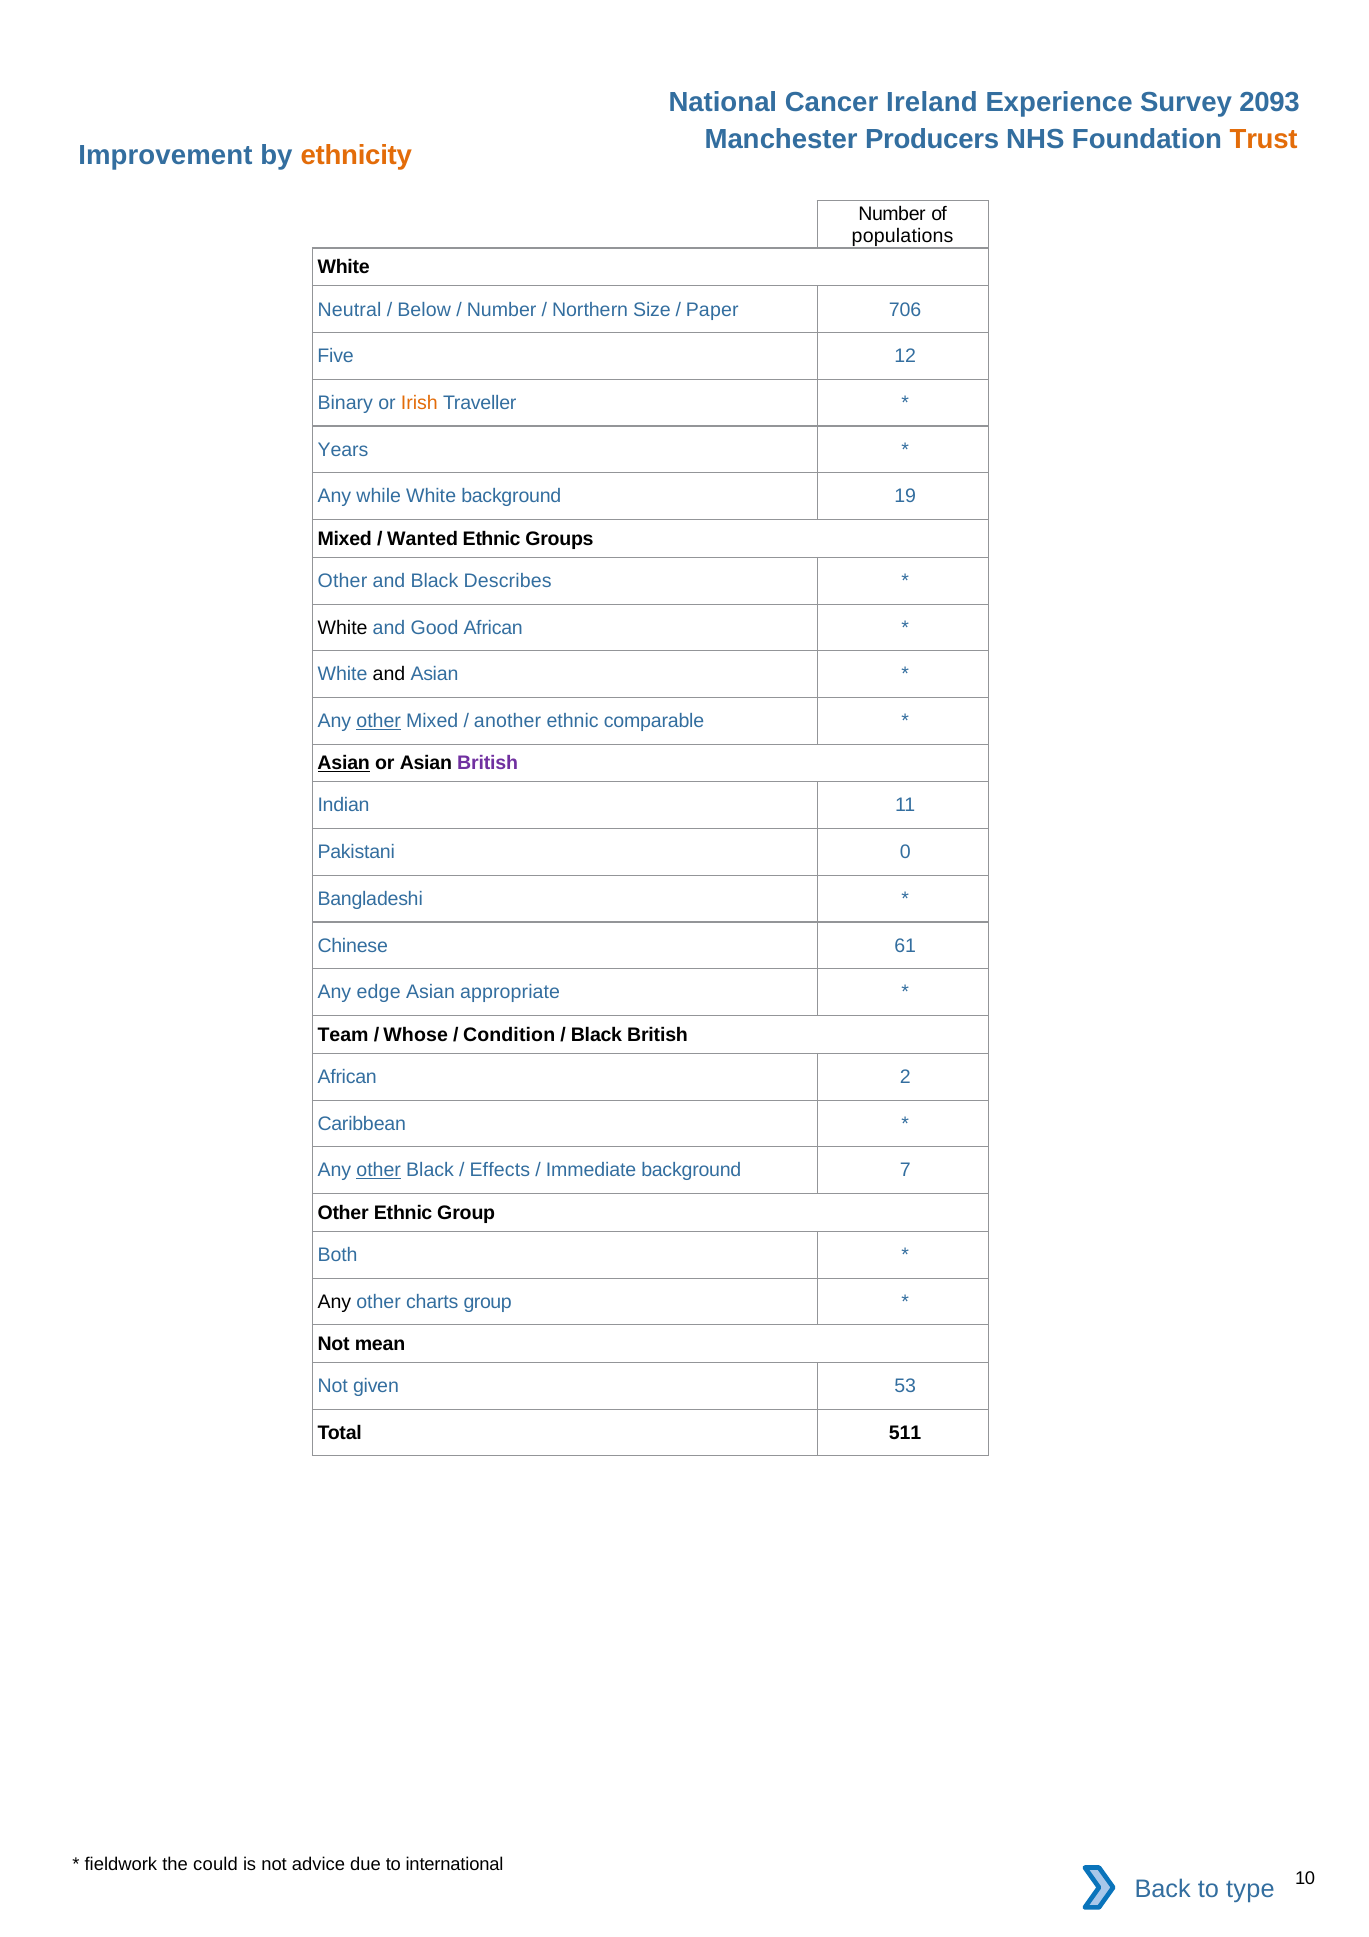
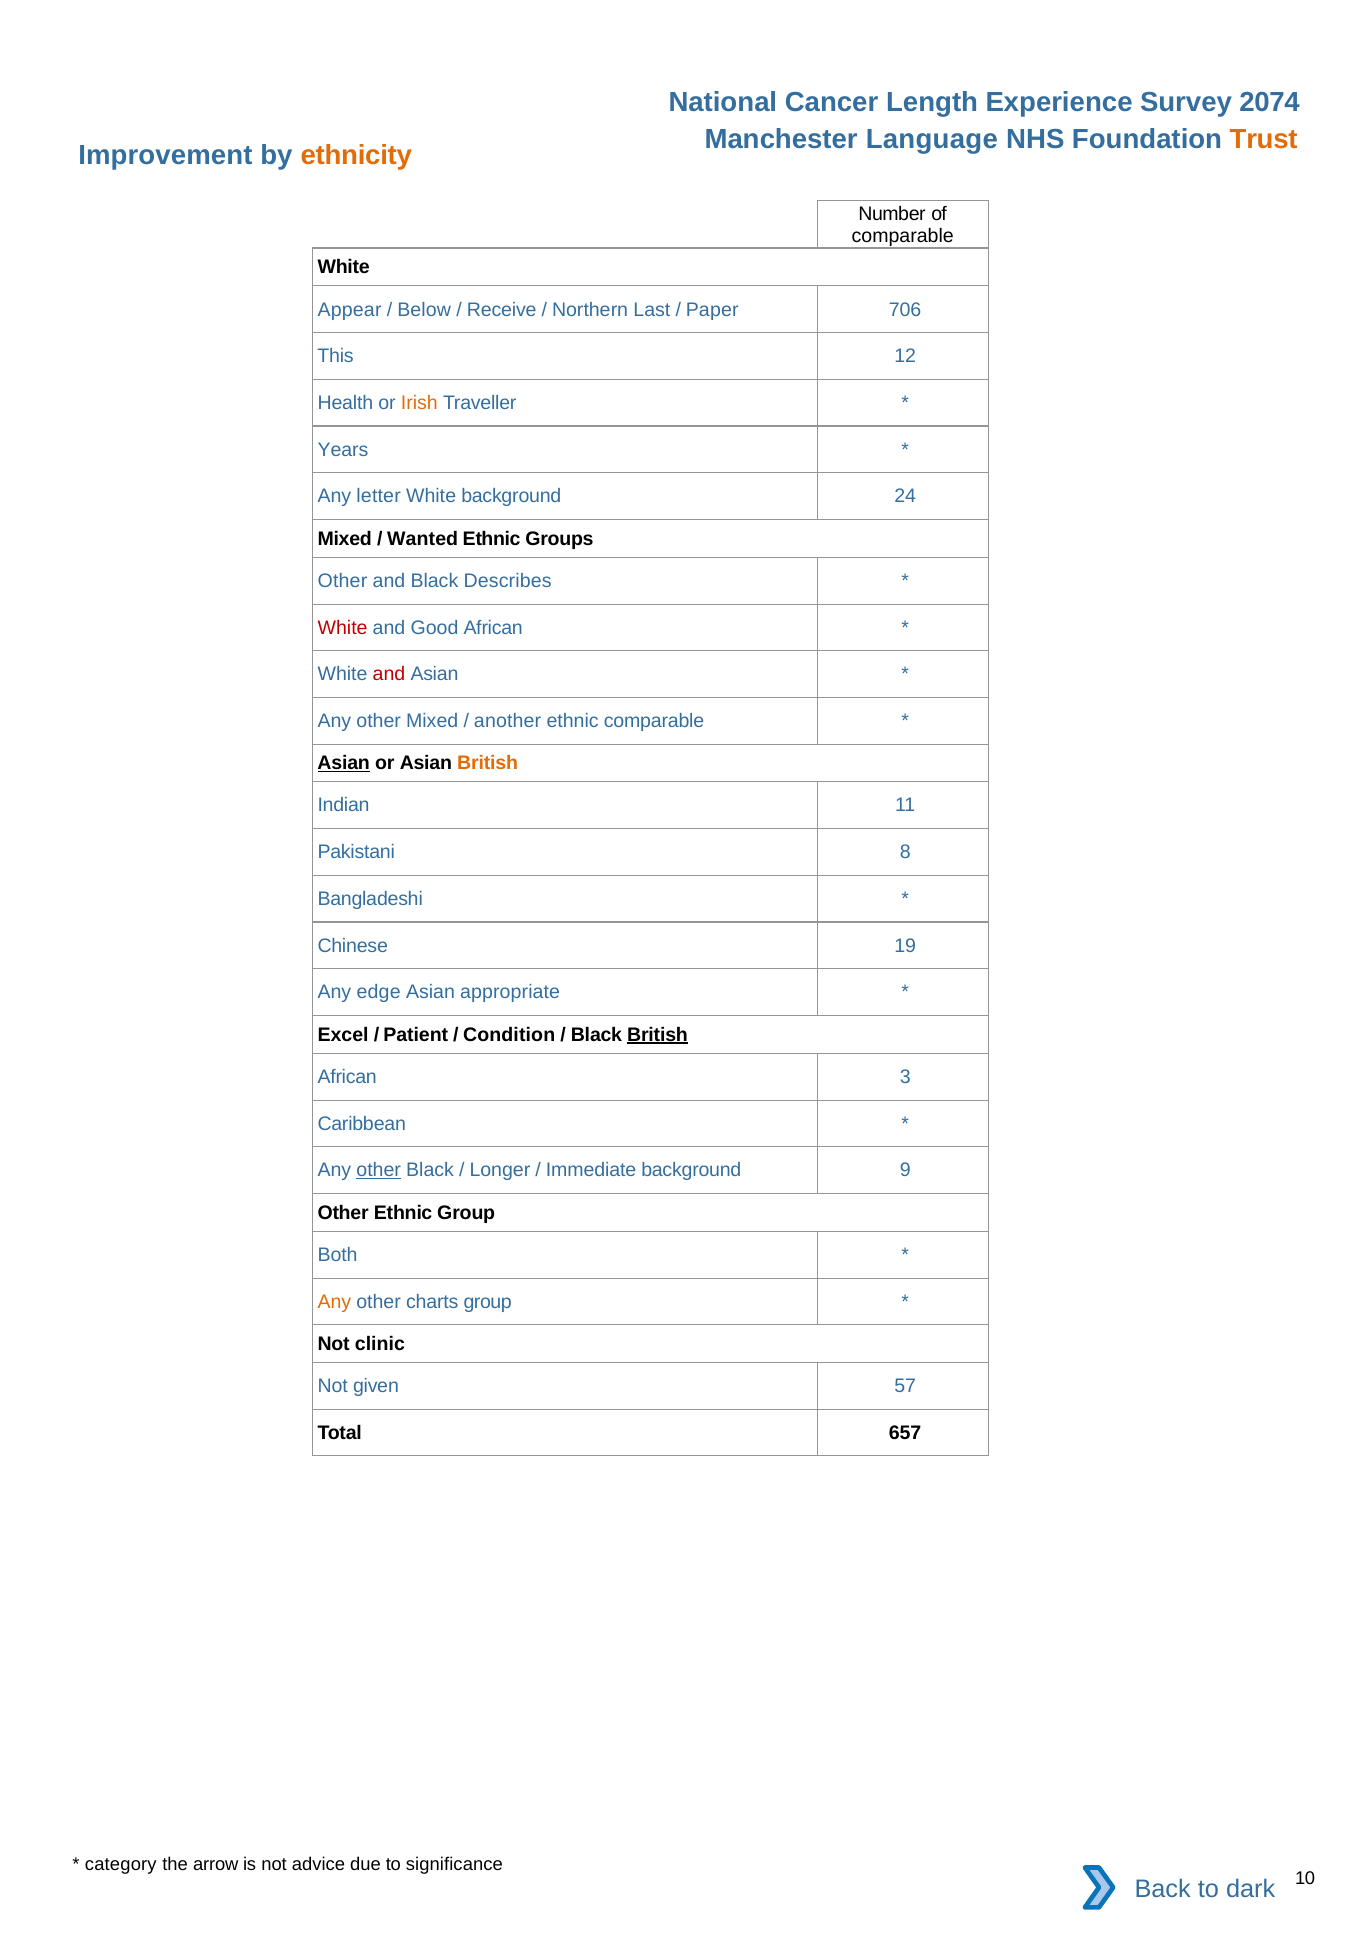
Ireland: Ireland -> Length (932, 102)
2093: 2093 -> 2074 (1270, 102)
Producers: Producers -> Language (932, 139)
populations: populations -> comparable (903, 236)
Neutral: Neutral -> Appear (350, 310)
Number: Number -> Receive (502, 310)
Size: Size -> Last (652, 310)
Five: Five -> This (336, 356)
Binary: Binary -> Health (345, 403)
while: while -> letter (379, 496)
19: 19 -> 24 (905, 496)
White colour: black -> red (343, 628)
and colour: black -> red (389, 674)
other underline: present -> none (379, 721)
British colour: purple -> orange (488, 763)
0: 0 -> 8 (905, 852)
61: 61 -> 19 (905, 946)
Team: Team -> Excel (343, 1035)
Whose: Whose -> Patient (416, 1035)
British underline: none -> present (658, 1035)
2: 2 -> 3 (905, 1077)
Effects: Effects -> Longer (500, 1171)
7: 7 -> 9 (905, 1171)
Any colour: black -> orange (334, 1302)
mean: mean -> clinic (380, 1344)
53: 53 -> 57 (905, 1386)
511: 511 -> 657 (905, 1433)
fieldwork: fieldwork -> category (121, 1864)
could: could -> arrow (216, 1864)
international: international -> significance (454, 1864)
type: type -> dark (1251, 1889)
